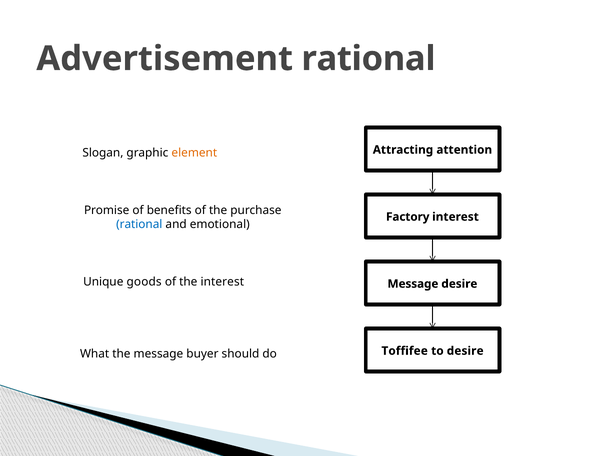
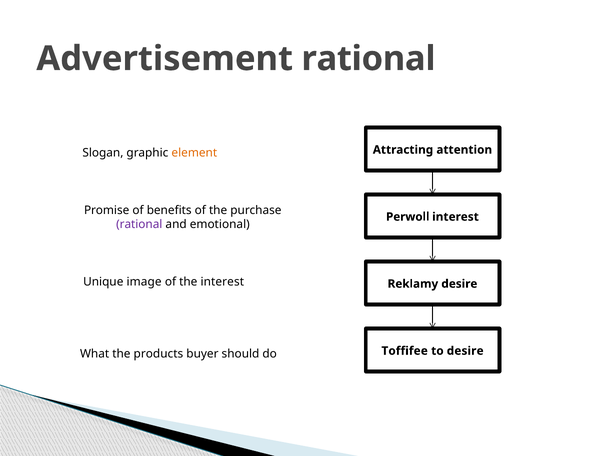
Factory: Factory -> Perwoll (408, 216)
rational colour: blue -> purple (139, 224)
goods: goods -> image (144, 282)
Message: Message -> Reklamy (413, 283)
the message: message -> products (158, 353)
